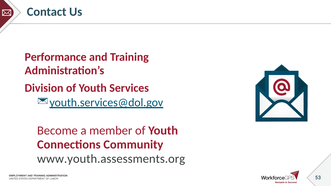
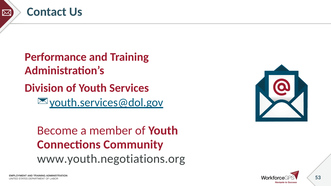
www.youth.assessments.org: www.youth.assessments.org -> www.youth.negotiations.org (111, 159)
